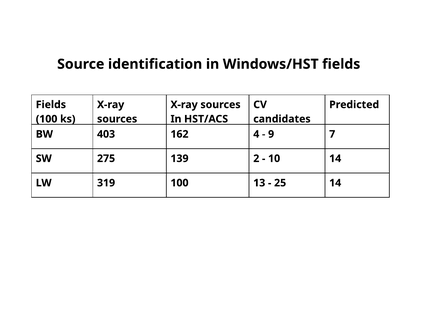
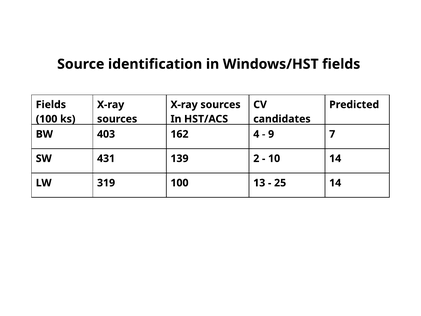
275: 275 -> 431 (106, 158)
